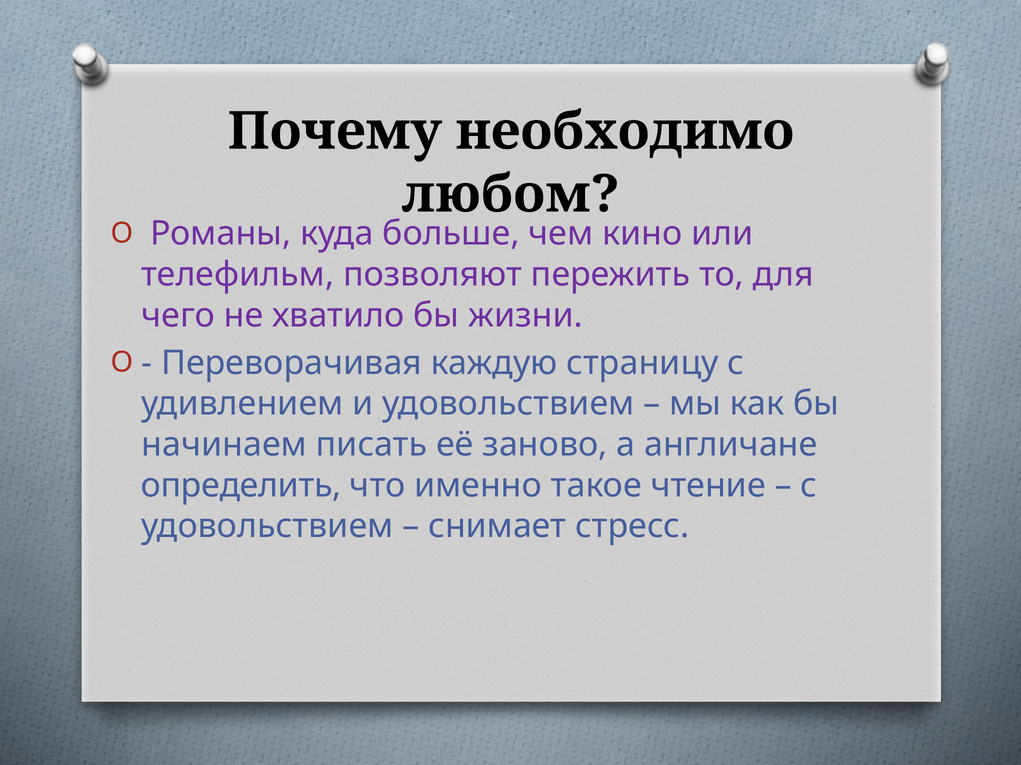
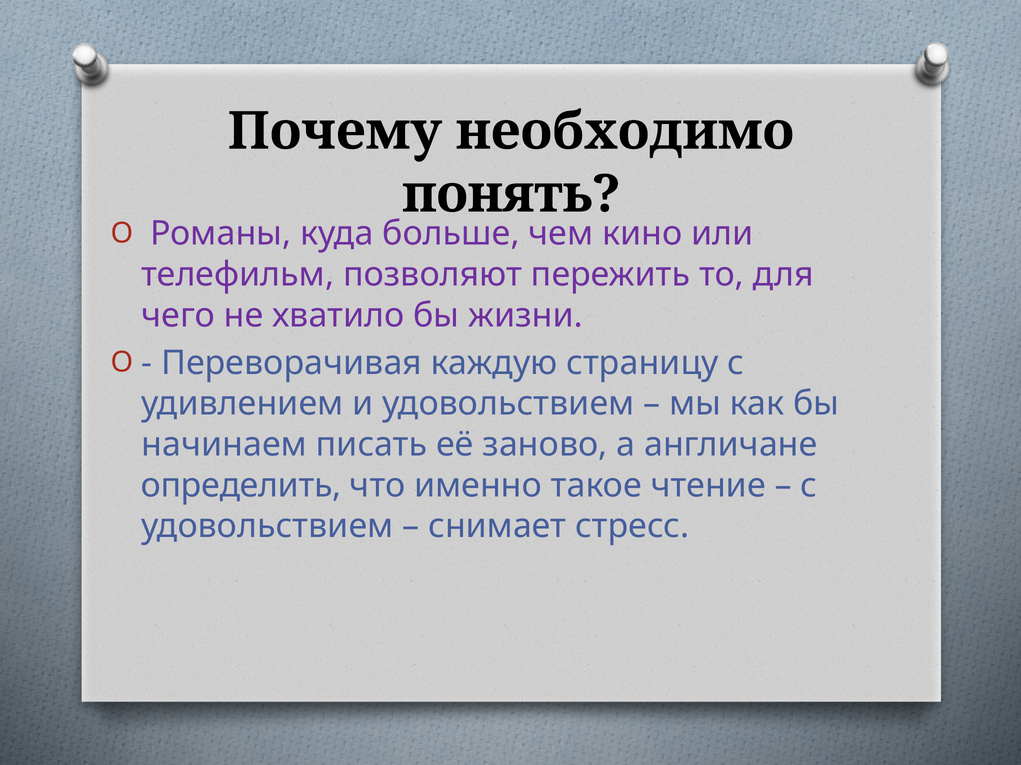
любом: любом -> понять (511, 194)
